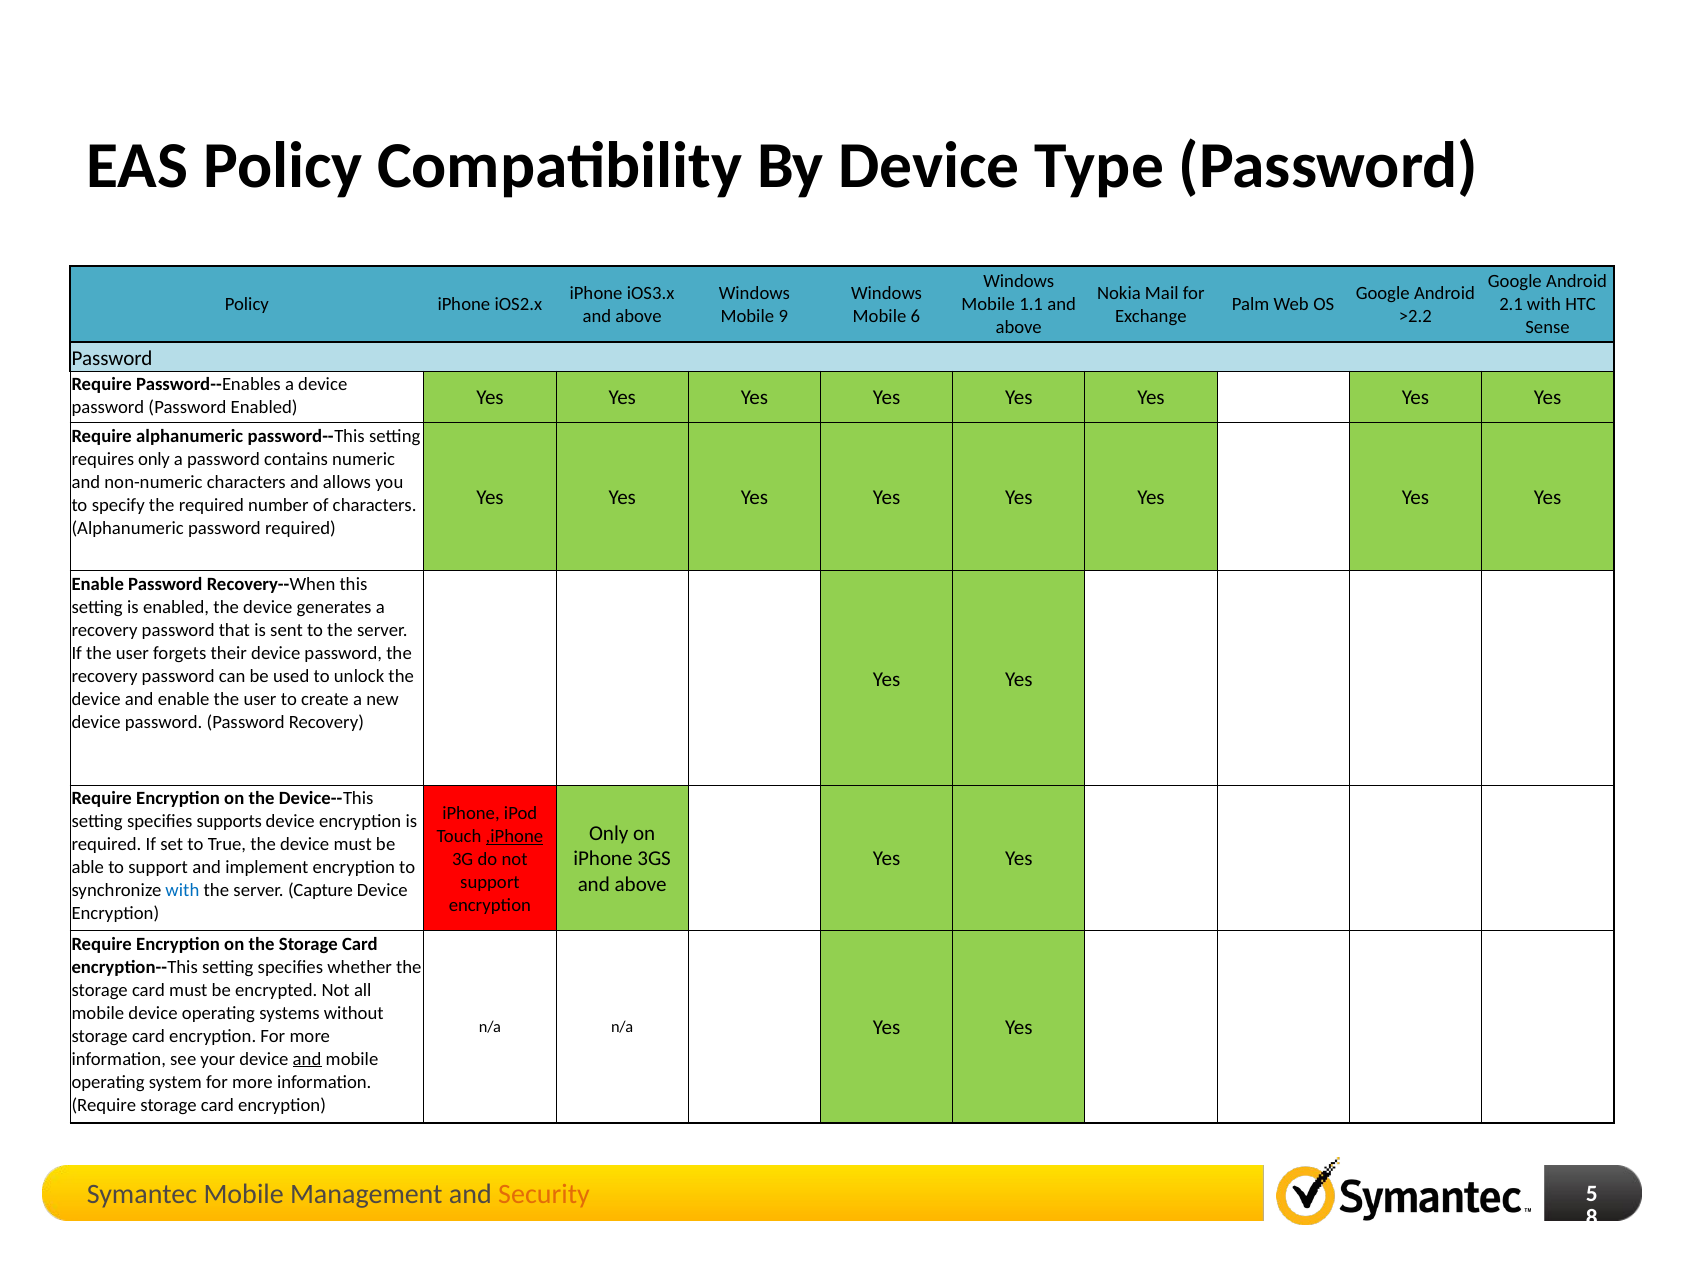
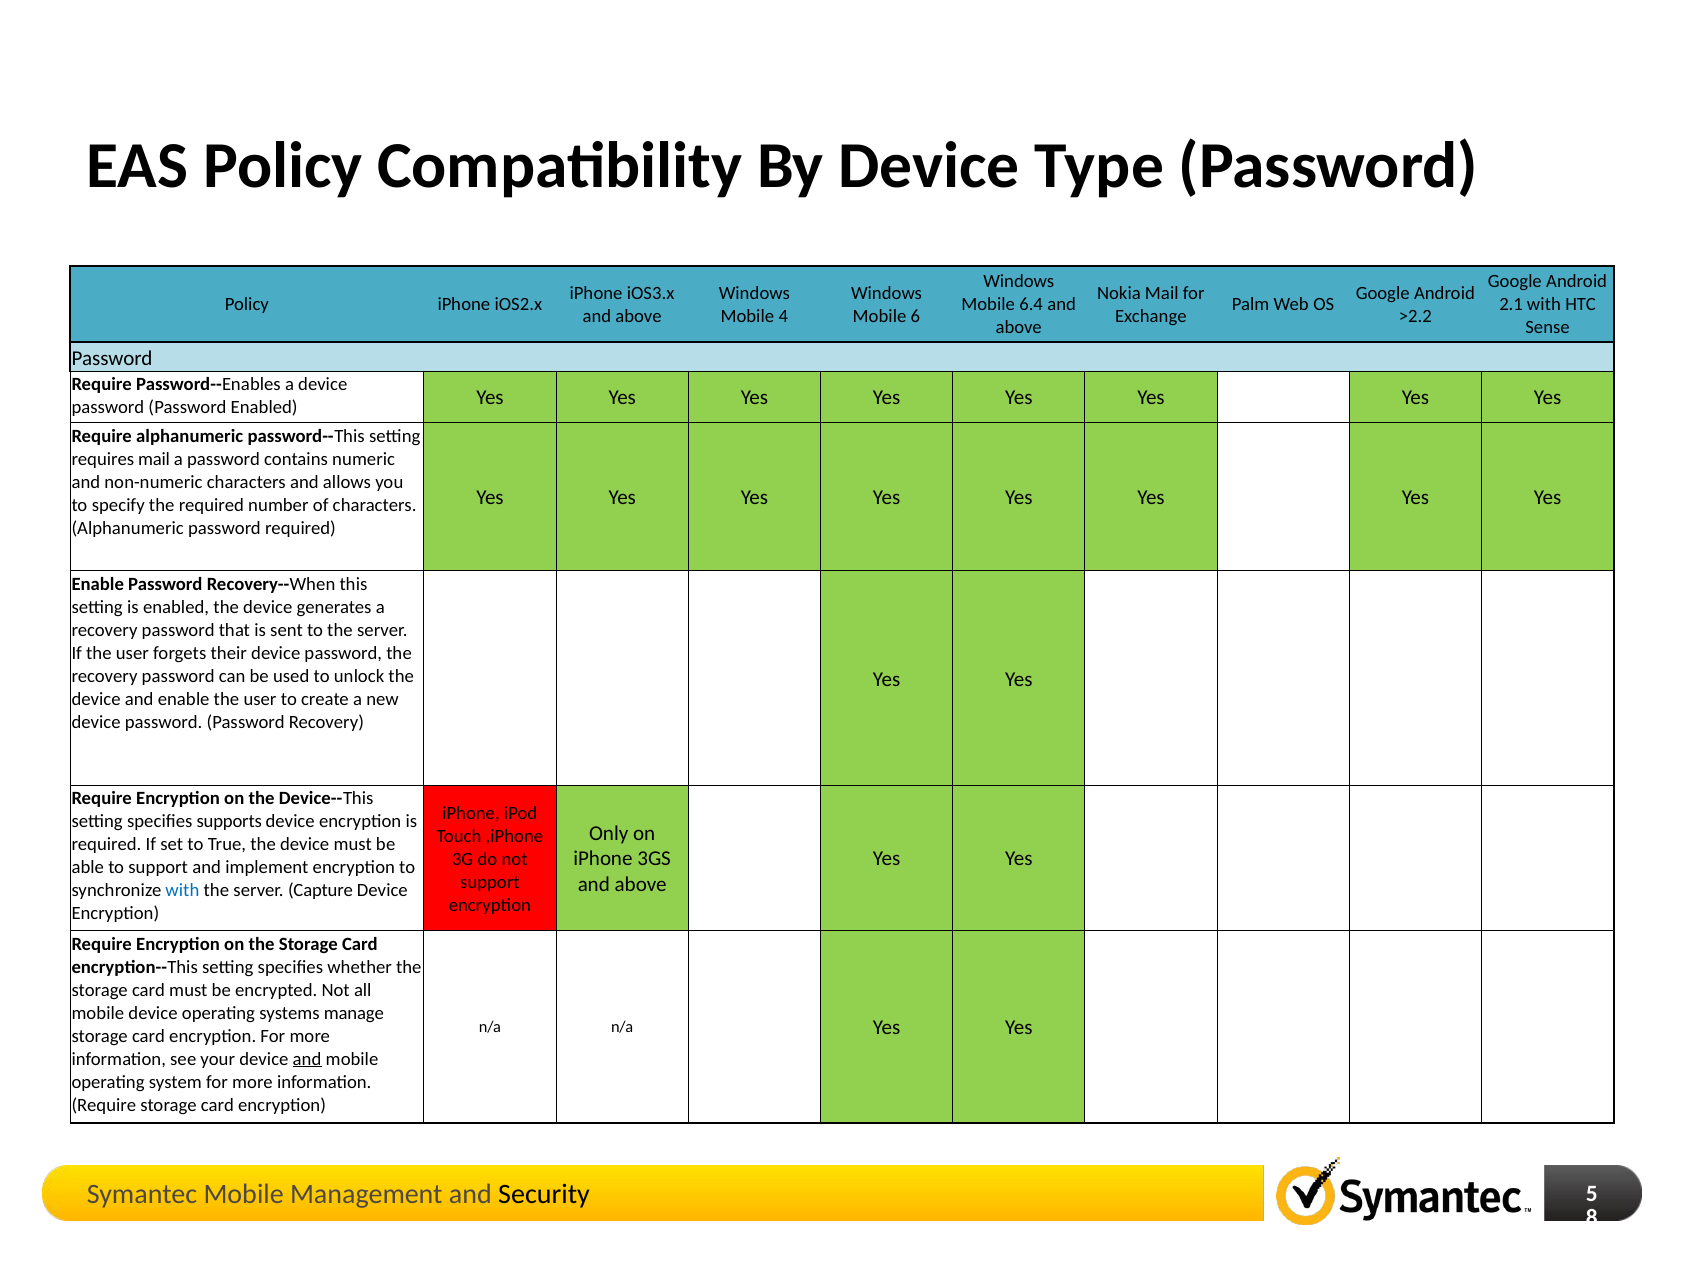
1.1: 1.1 -> 6.4 (1031, 305)
9: 9 -> 4 (783, 316)
requires only: only -> mail (154, 459)
,iPhone underline: present -> none (514, 836)
without: without -> manage (354, 1013)
Security colour: orange -> black (544, 1194)
